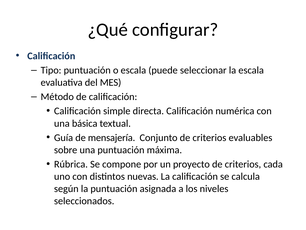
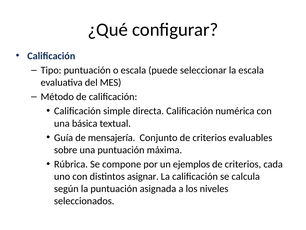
proyecto: proyecto -> ejemplos (191, 164)
nuevas: nuevas -> asignar (143, 176)
